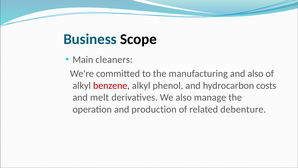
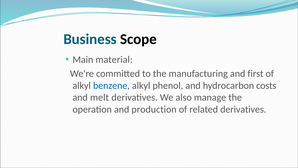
cleaners: cleaners -> material (114, 60)
and also: also -> first (255, 73)
benzene colour: red -> blue (111, 85)
related debenture: debenture -> derivatives (243, 109)
